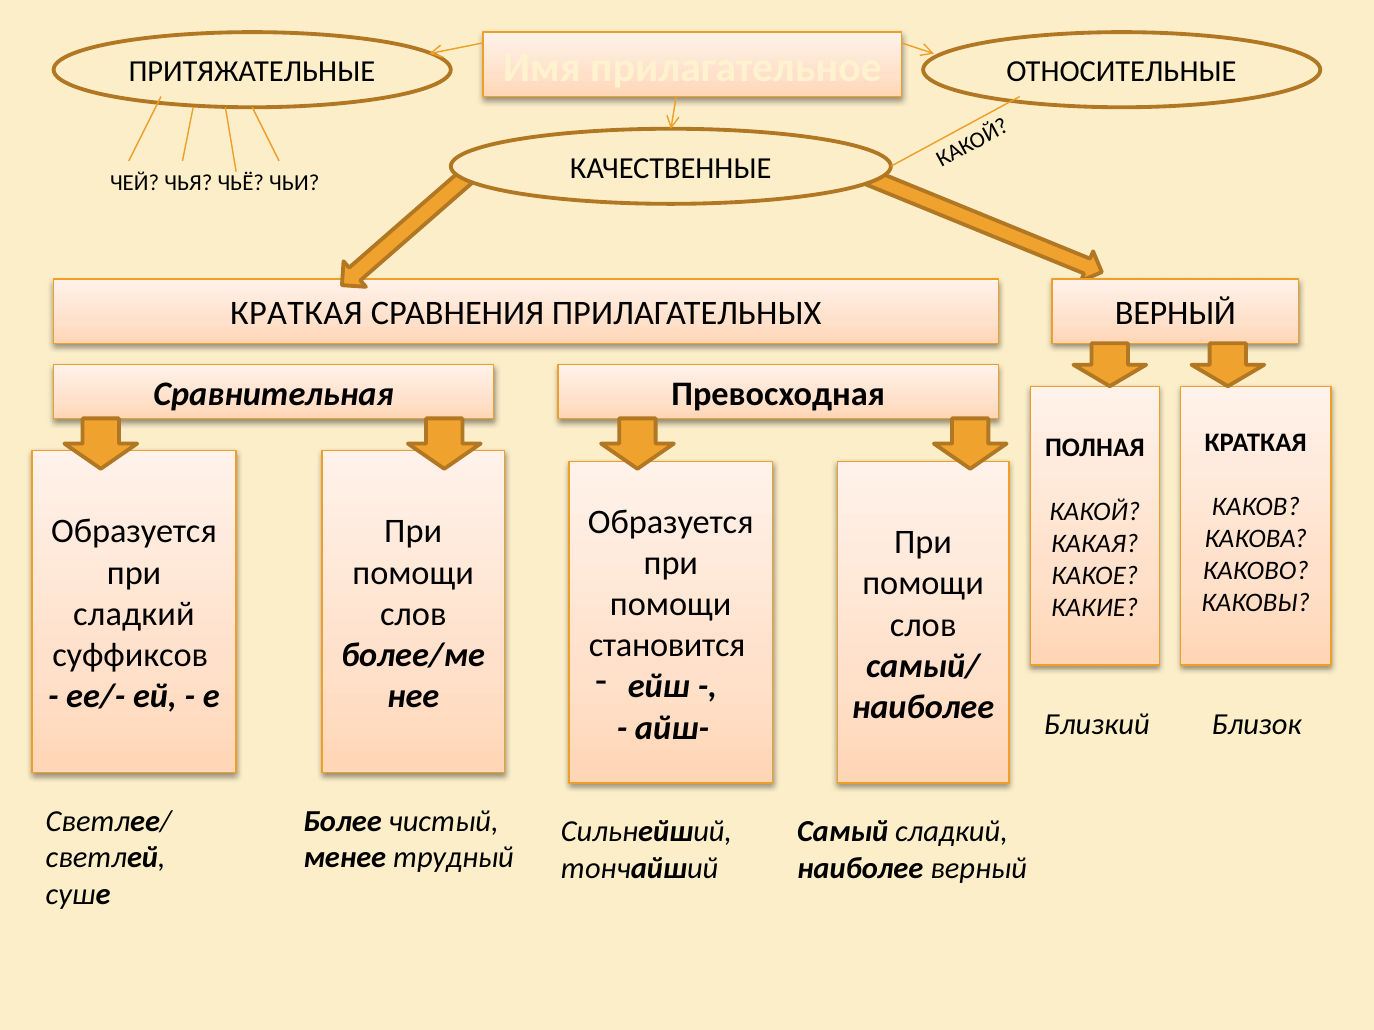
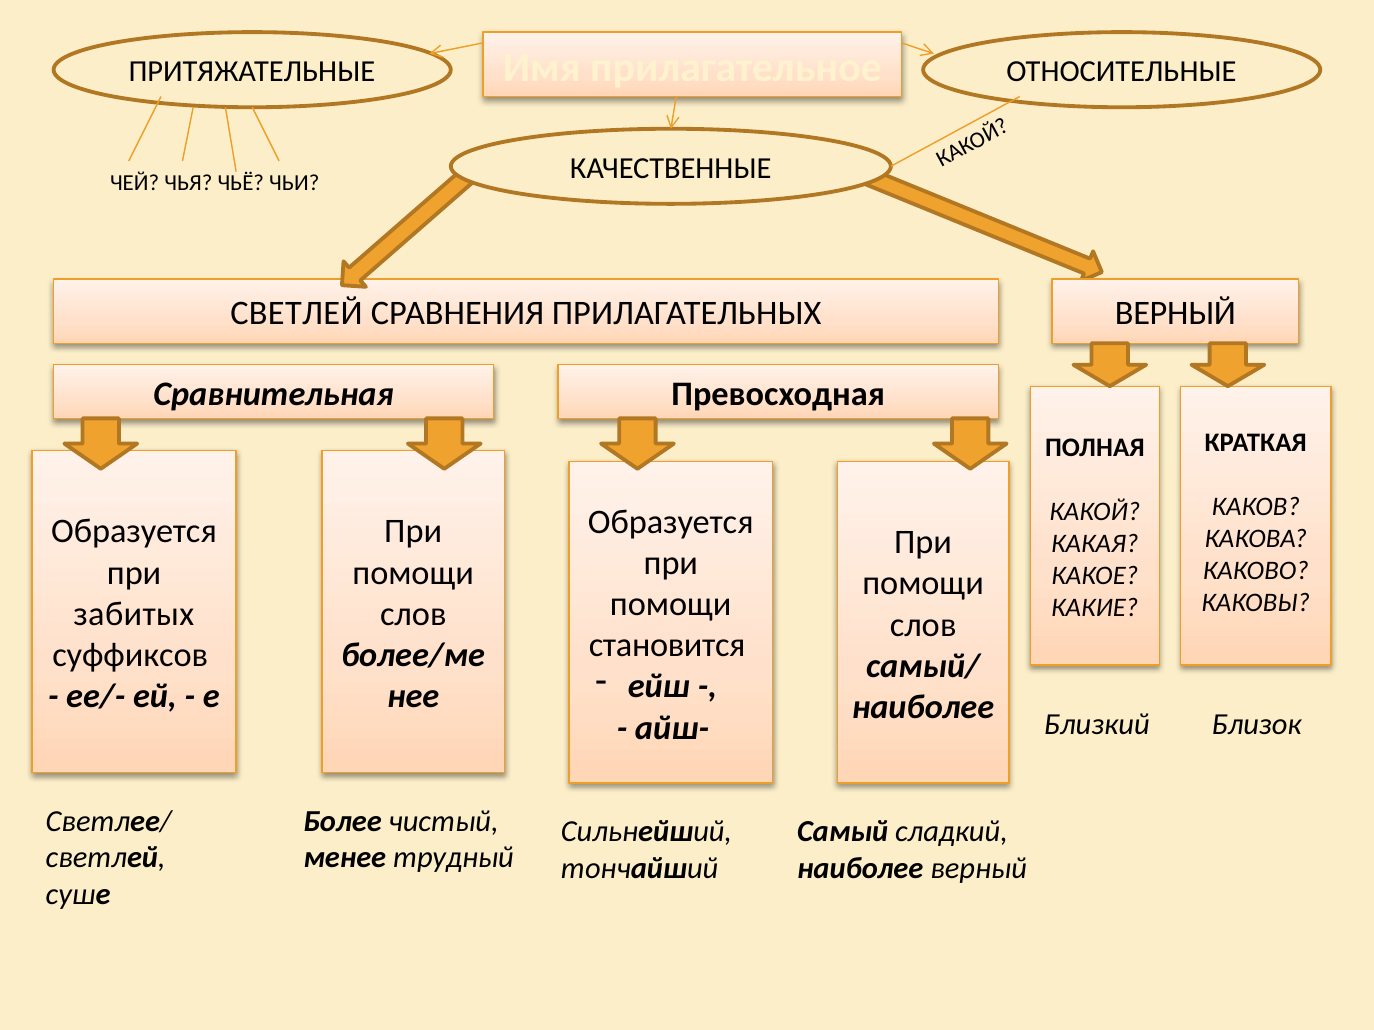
КРАТКАЯ: КРАТКАЯ -> СВЕТЛЕЙ (296, 314)
сладкий: сладкий -> забитых (134, 614)
